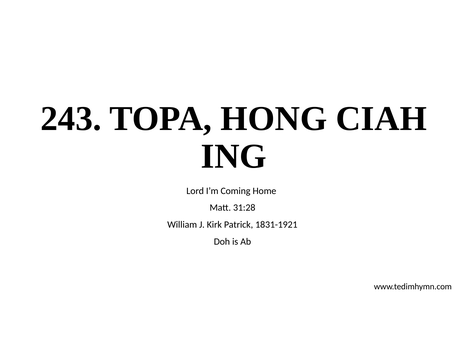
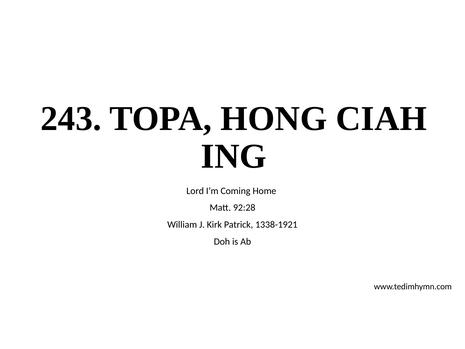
31:28: 31:28 -> 92:28 (244, 208)
1831-1921: 1831-1921 -> 1338-1921 (276, 225)
